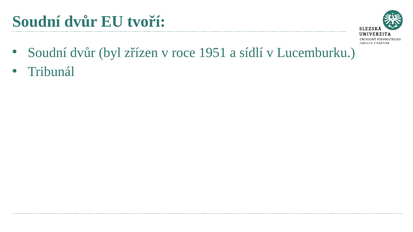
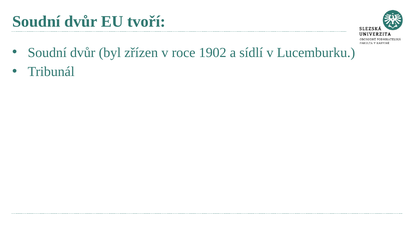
1951: 1951 -> 1902 (213, 53)
